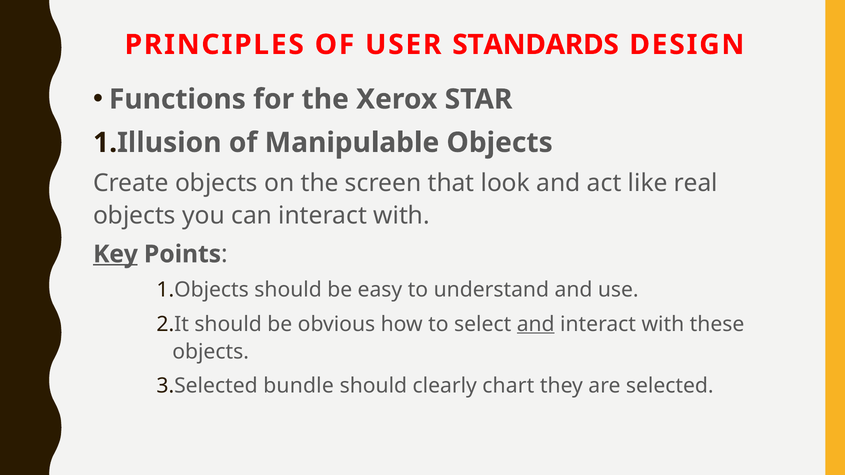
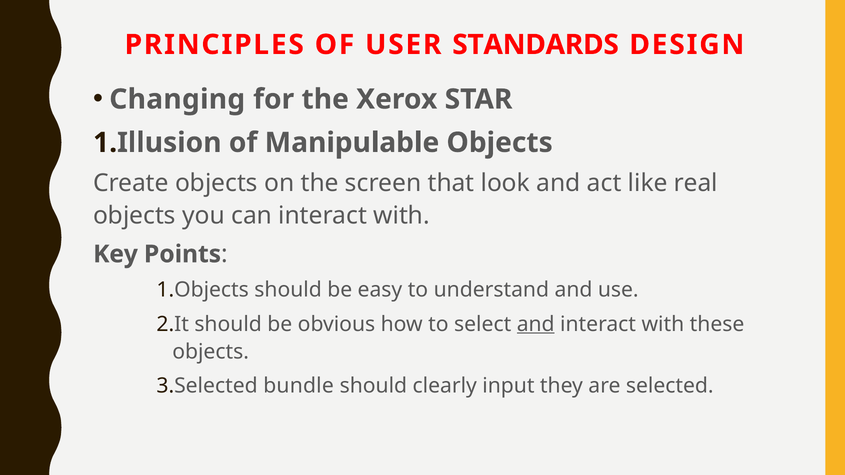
Functions: Functions -> Changing (177, 99)
Key underline: present -> none (115, 254)
chart: chart -> input (508, 386)
